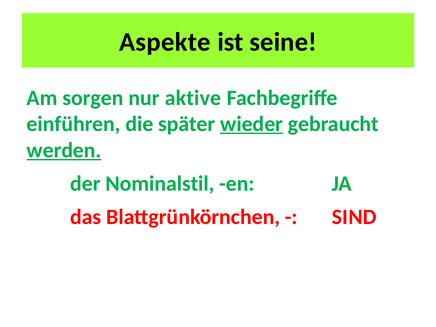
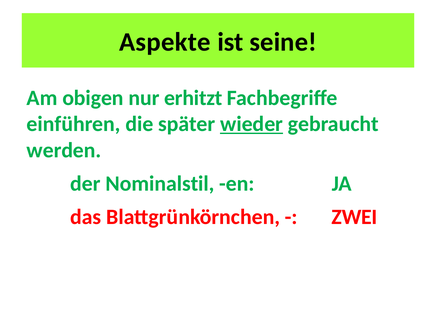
sorgen: sorgen -> obigen (93, 98)
aktive: aktive -> erhitzt (193, 98)
werden underline: present -> none (64, 150)
SIND: SIND -> ZWEI (354, 217)
